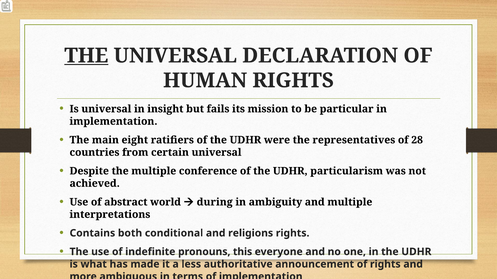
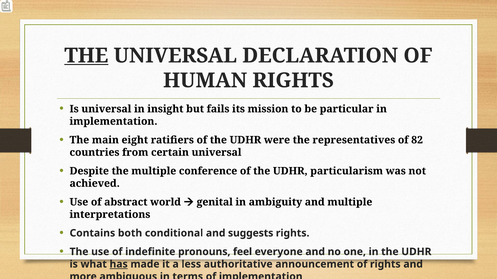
28: 28 -> 82 (417, 140)
during: during -> genital (215, 202)
religions: religions -> suggests (251, 234)
this: this -> feel (243, 252)
has underline: none -> present (119, 265)
